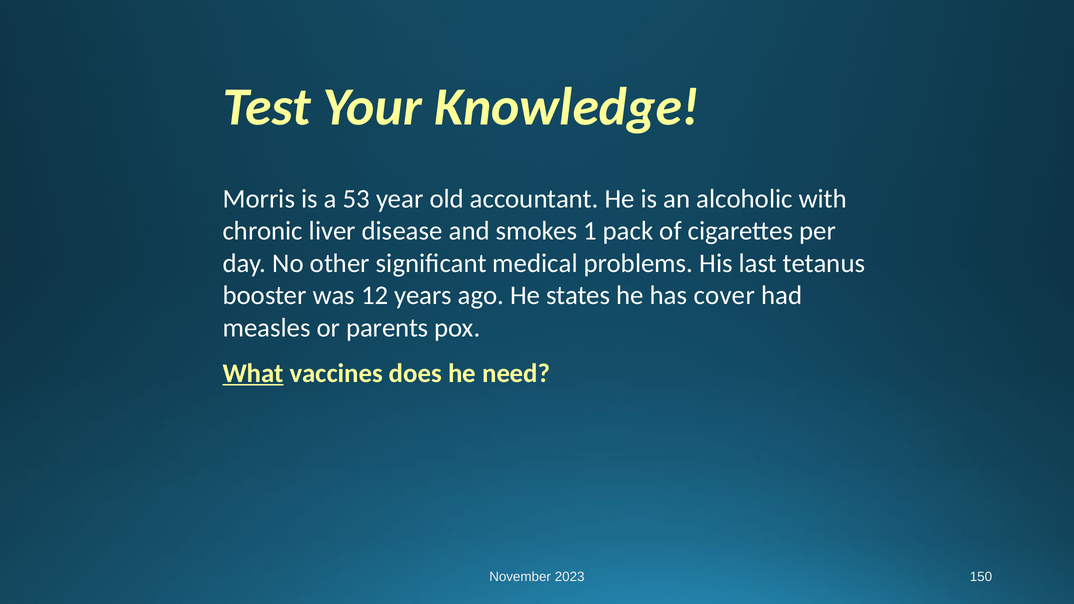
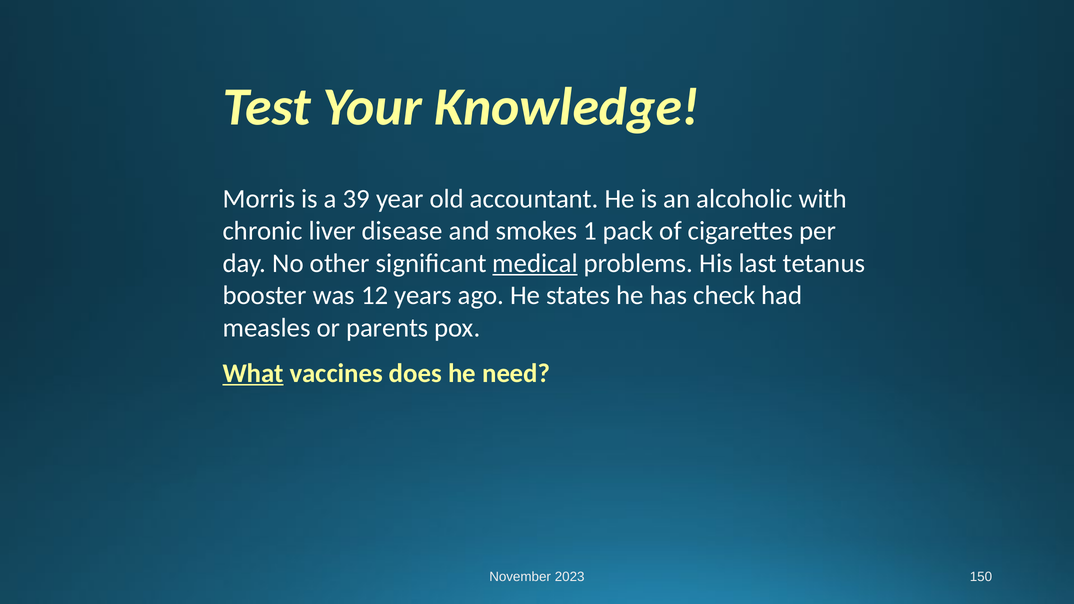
53: 53 -> 39 (356, 199)
medical underline: none -> present (535, 263)
cover: cover -> check (724, 296)
